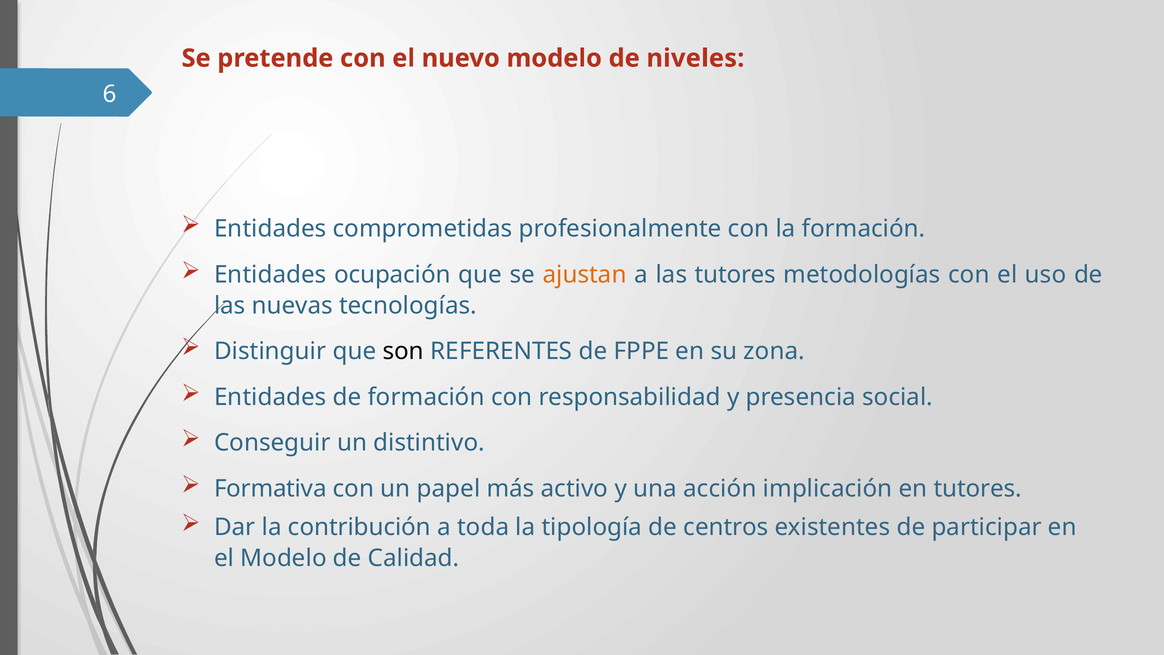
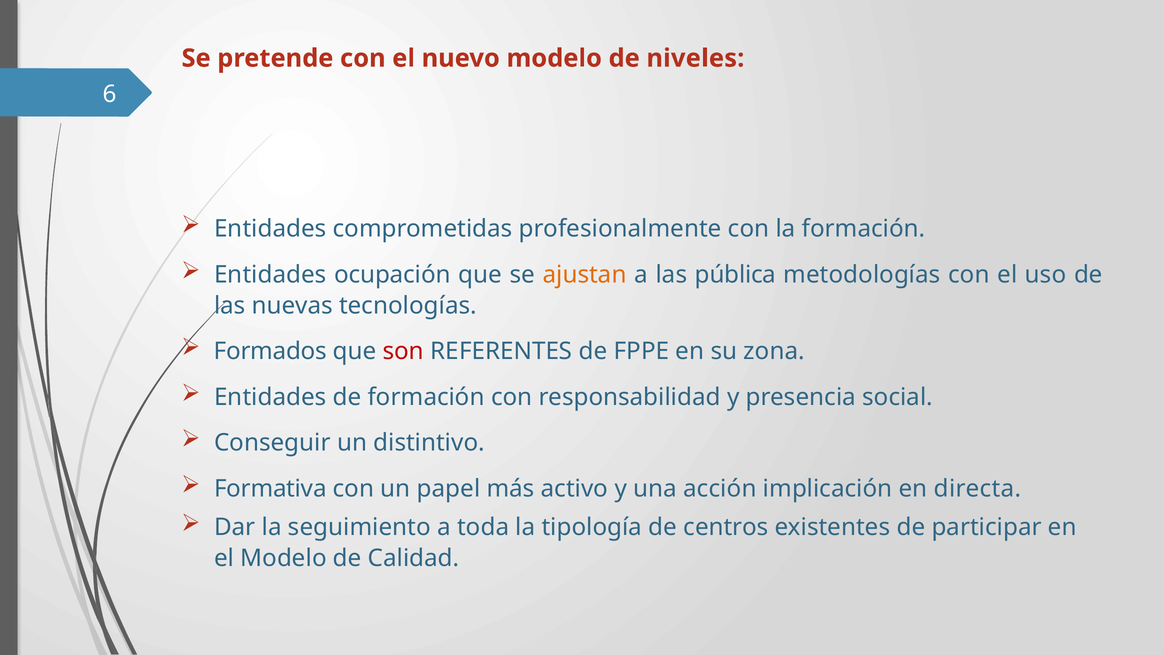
las tutores: tutores -> pública (735, 274)
Distinguir: Distinguir -> Formados (270, 351)
son colour: black -> red (403, 351)
en tutores: tutores -> directa (978, 488)
contribución: contribución -> seguimiento (359, 527)
